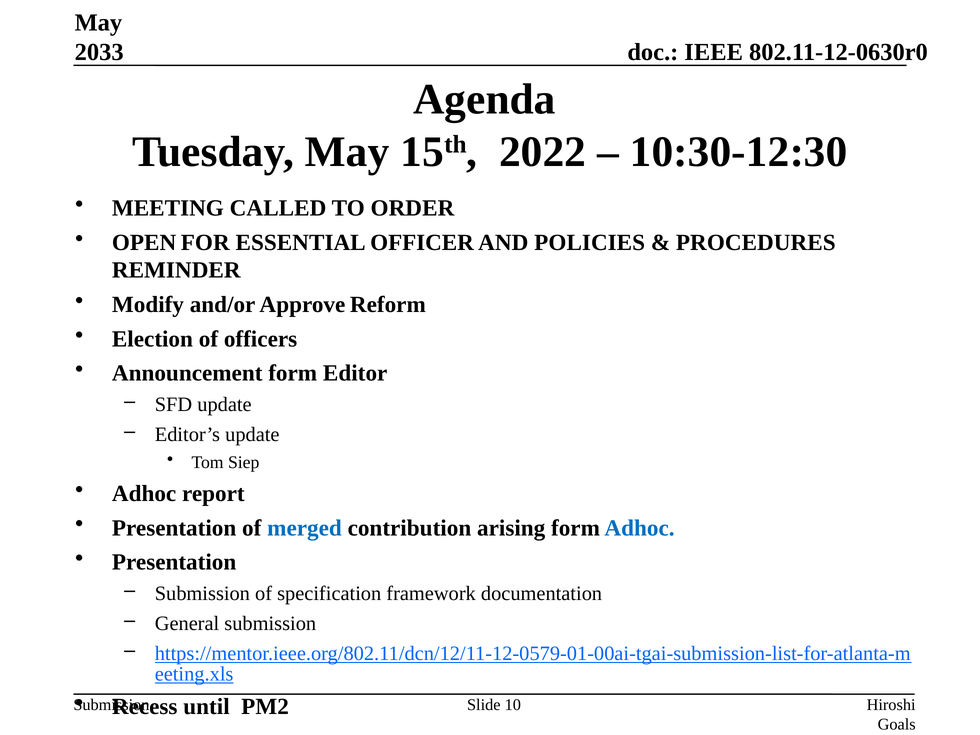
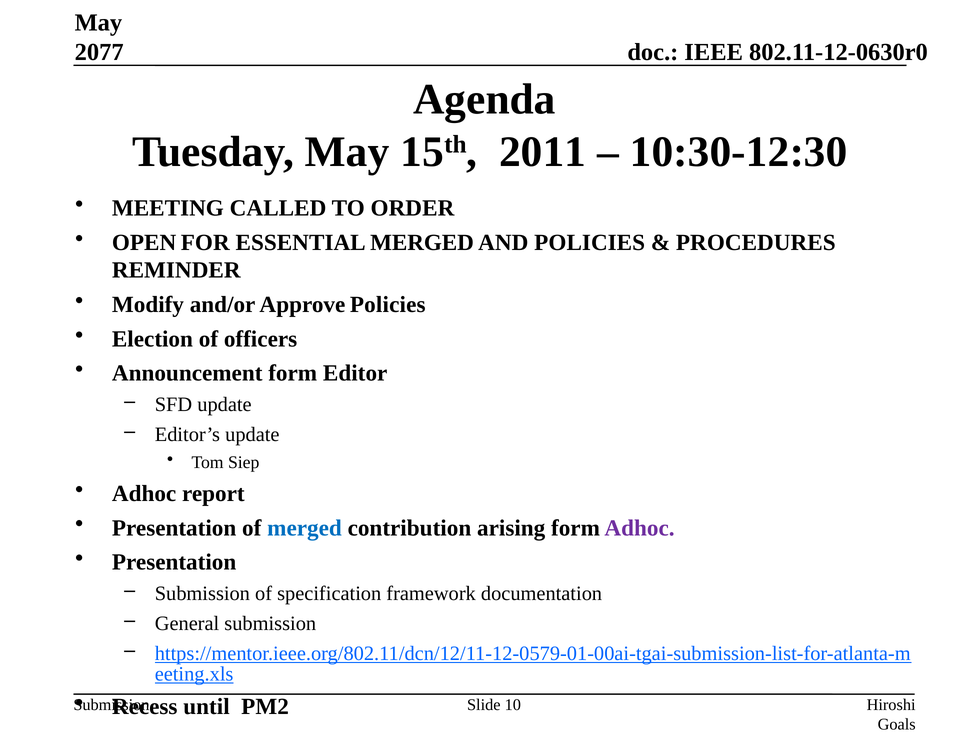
2033: 2033 -> 2077 (99, 52)
2022: 2022 -> 2011 (543, 152)
ESSENTIAL OFFICER: OFFICER -> MERGED (422, 243)
Approve Reform: Reform -> Policies (388, 305)
Adhoc colour: blue -> purple (640, 528)
